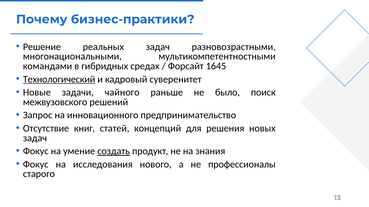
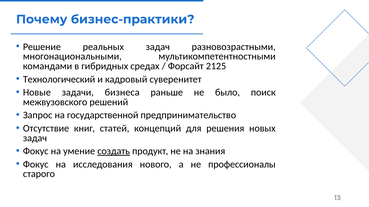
1645: 1645 -> 2125 (216, 66)
Технологический underline: present -> none (59, 79)
чайного: чайного -> бизнеса (122, 93)
инновационного: инновационного -> государственной (103, 115)
